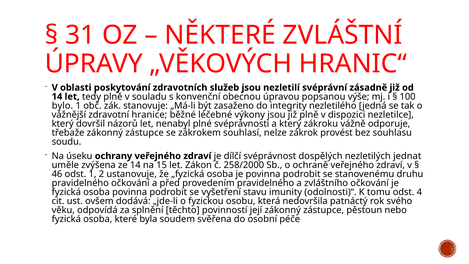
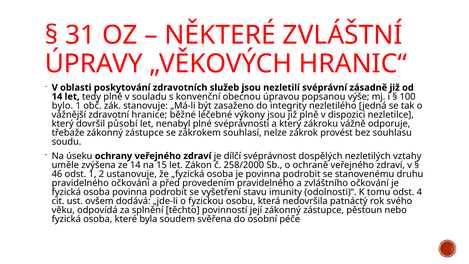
názorů: názorů -> působí (122, 124)
jednat: jednat -> vztahy (407, 156)
